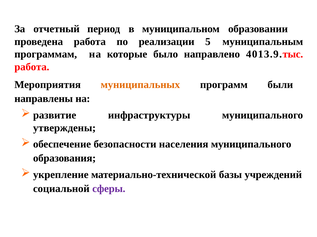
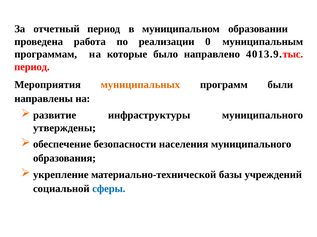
5: 5 -> 0 (208, 42)
работа: работа -> период (32, 67)
сферы colour: purple -> blue (109, 189)
